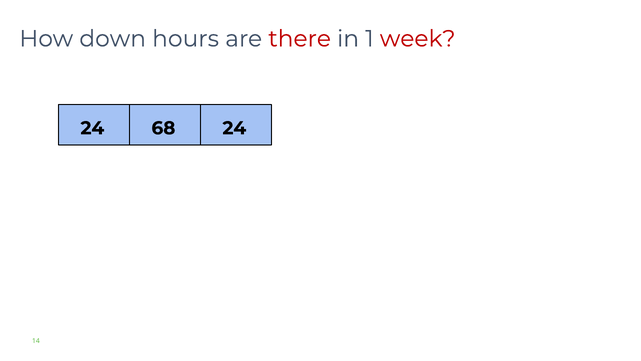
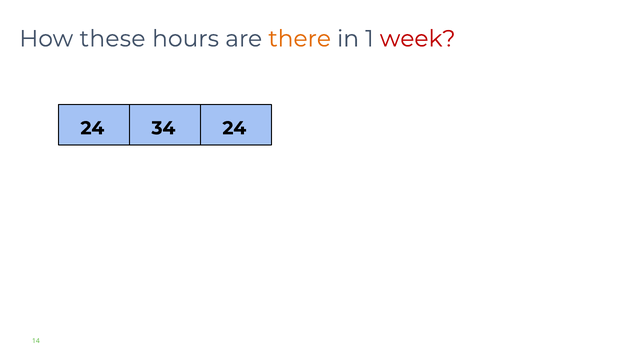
down: down -> these (113, 39)
there colour: red -> orange (300, 39)
68: 68 -> 34 (163, 128)
